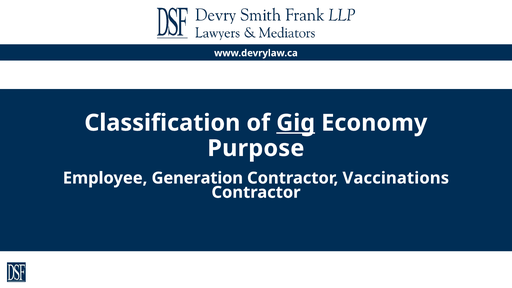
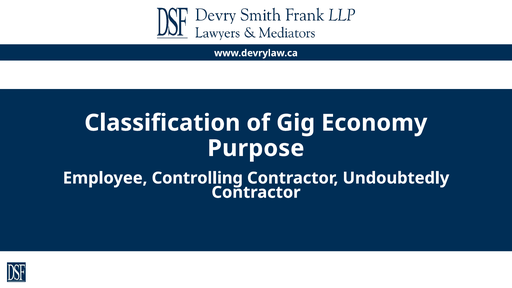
Gig underline: present -> none (296, 123)
Generation: Generation -> Controlling (197, 178)
Vaccinations: Vaccinations -> Undoubtedly (396, 178)
